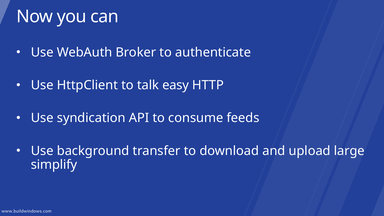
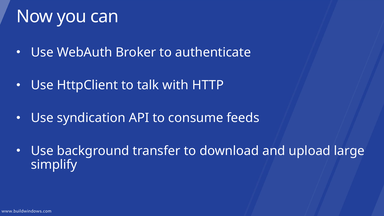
easy: easy -> with (175, 85)
